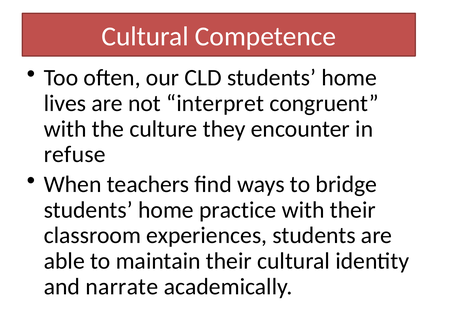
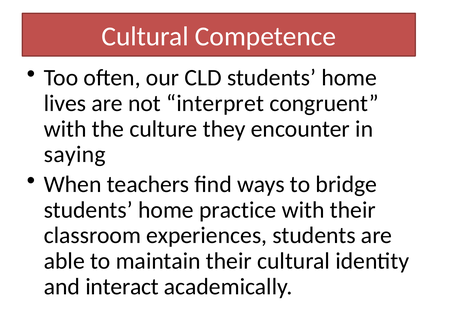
refuse: refuse -> saying (75, 155)
narrate: narrate -> interact (122, 287)
